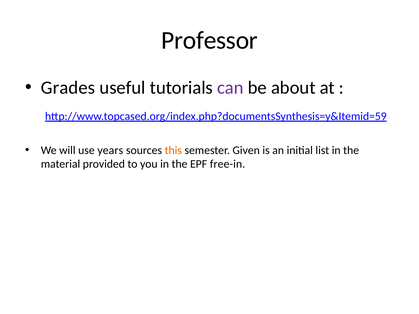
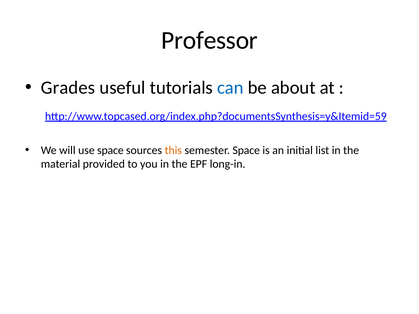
can colour: purple -> blue (230, 88)
use years: years -> space (110, 150)
semester Given: Given -> Space (246, 150)
free-in: free-in -> long-in (228, 164)
